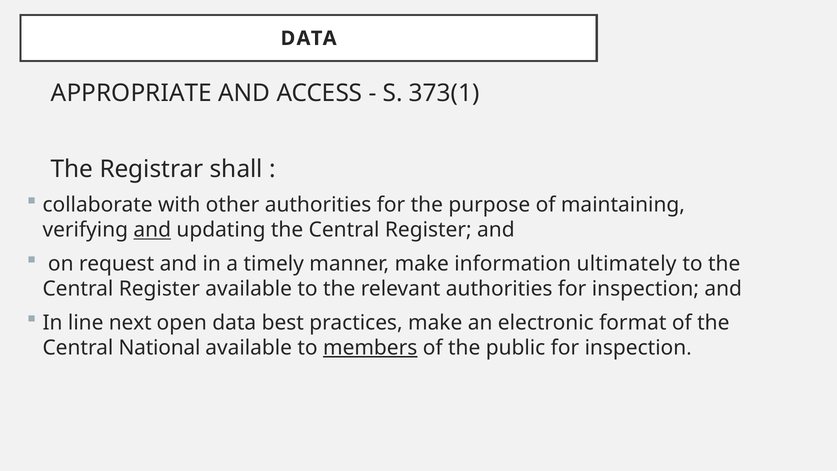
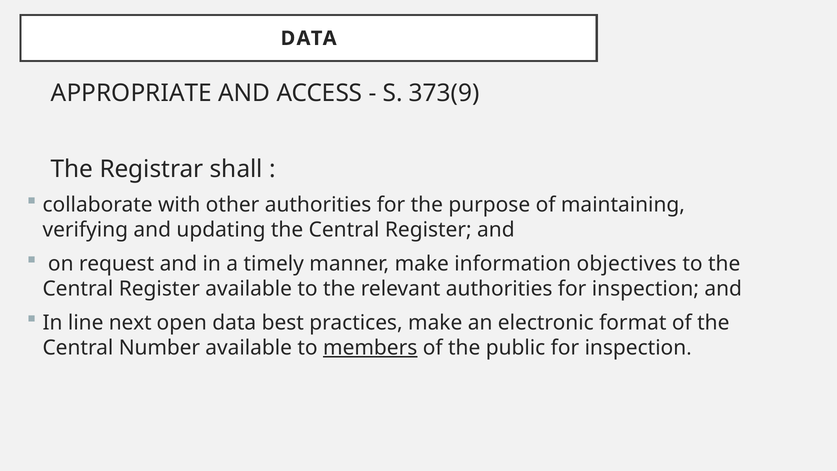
373(1: 373(1 -> 373(9 (444, 93)
and underline: present -> none (152, 230)
ultimately: ultimately -> objectives (627, 264)
National: National -> Number (159, 348)
